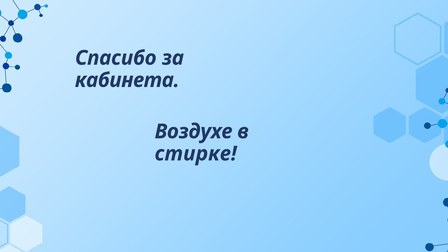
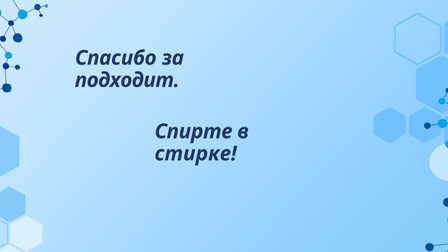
кабинета: кабинета -> подходит (127, 80)
Воздухе: Воздухе -> Спирте (193, 131)
